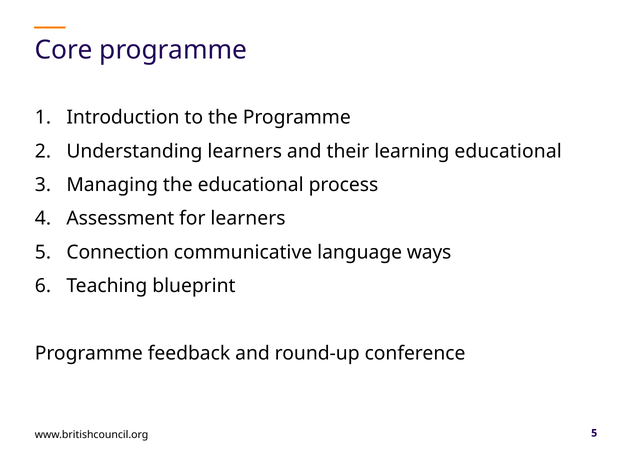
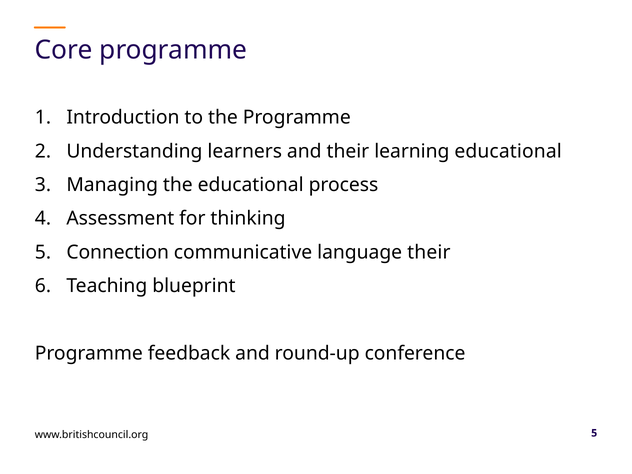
for learners: learners -> thinking (248, 219)
language ways: ways -> their (429, 252)
